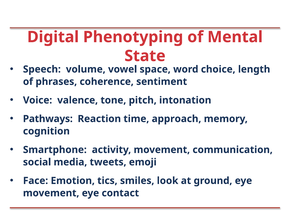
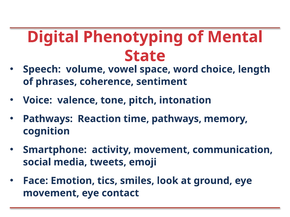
time approach: approach -> pathways (177, 119)
